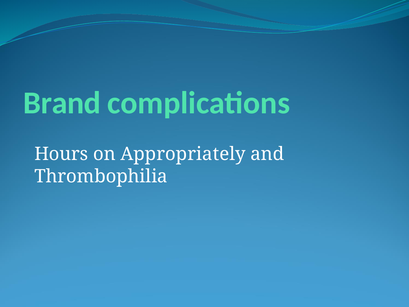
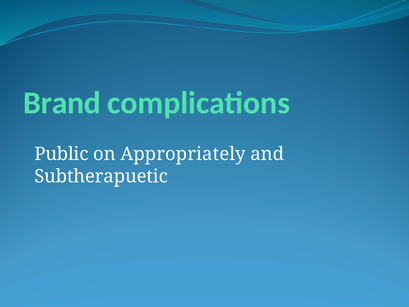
Hours: Hours -> Public (61, 154)
Thrombophilia: Thrombophilia -> Subtherapuetic (101, 176)
